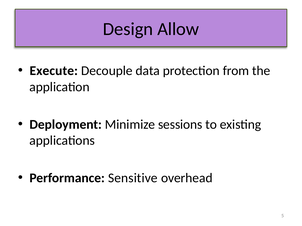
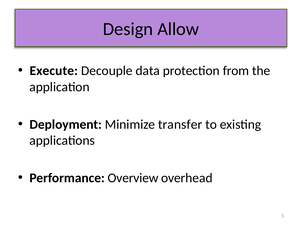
sessions: sessions -> transfer (180, 125)
Sensitive: Sensitive -> Overview (133, 178)
